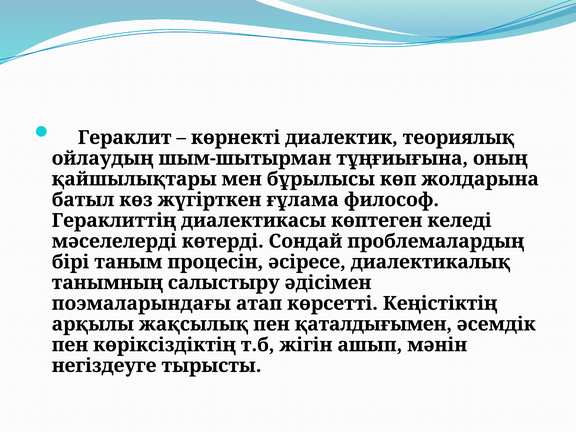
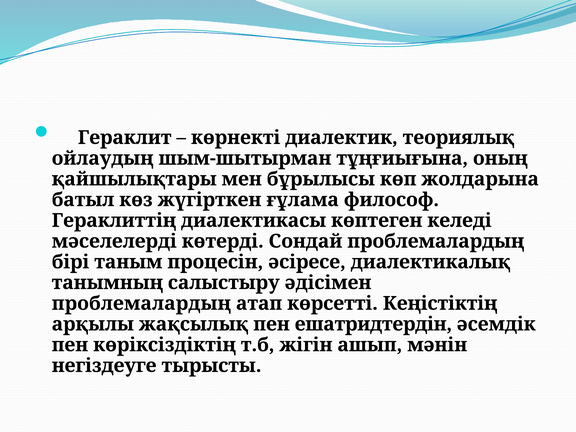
поэмаларындағы: поэмаларындағы -> проблемалардың (141, 303)
қаталдығымен: қаталдығымен -> ешатридтердін (373, 324)
